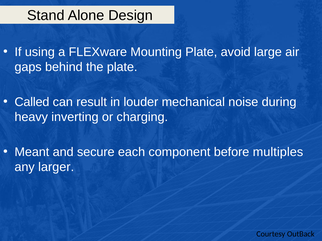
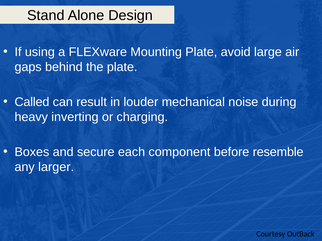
Meant: Meant -> Boxes (32, 152)
multiples: multiples -> resemble (278, 152)
